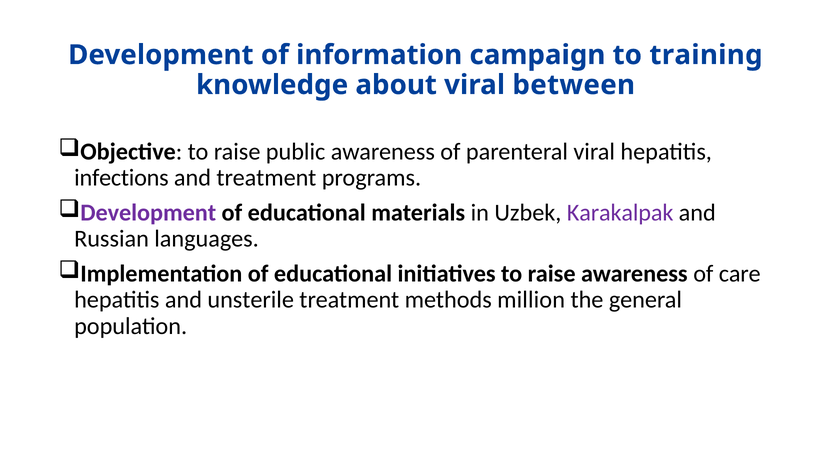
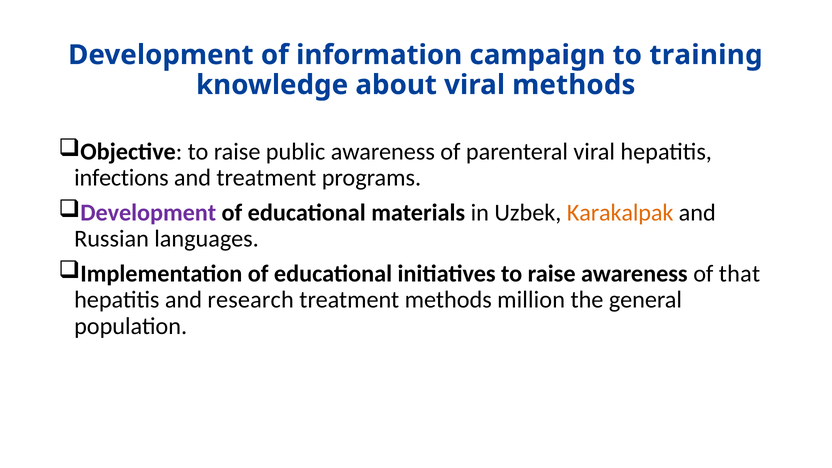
viral between: between -> methods (574, 85)
Karakalpak colour: purple -> orange (620, 213)
care: care -> that (740, 274)
unsterile: unsterile -> research (251, 300)
